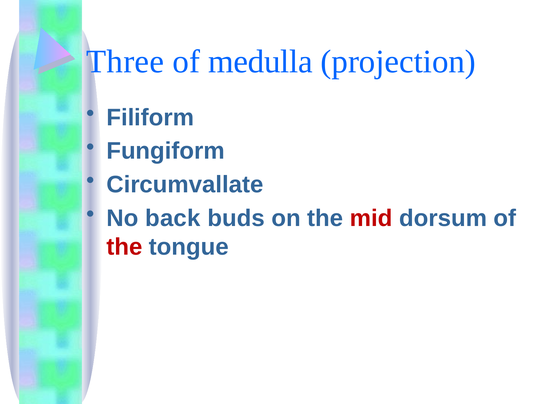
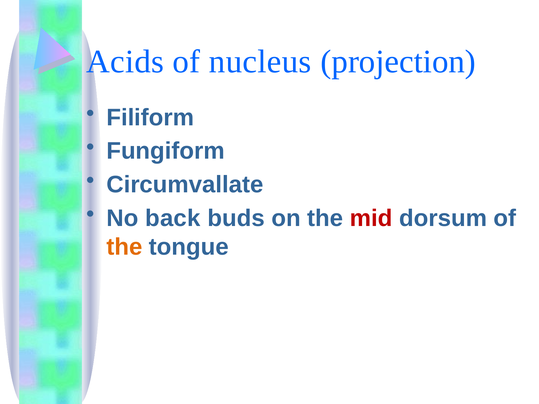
Three: Three -> Acids (125, 62)
medulla: medulla -> nucleus (260, 62)
the colour: red -> orange (124, 247)
